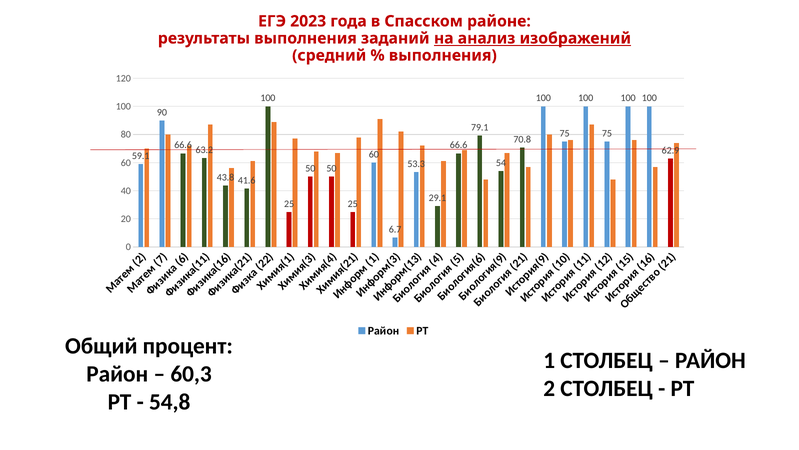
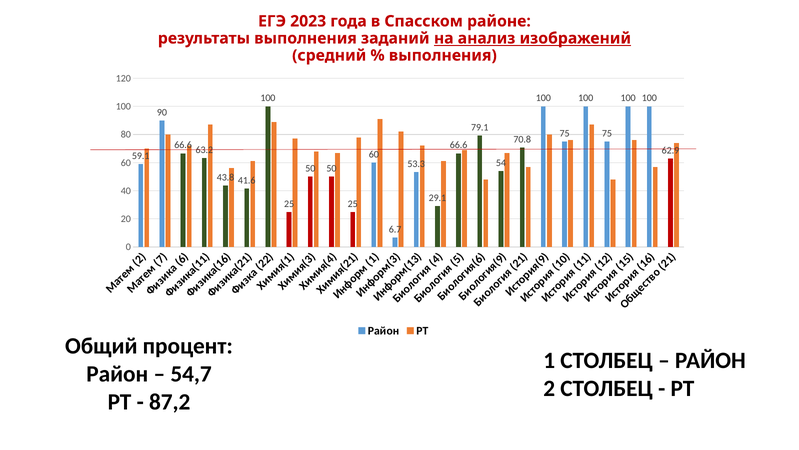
60,3: 60,3 -> 54,7 (191, 374)
54,8: 54,8 -> 87,2 (170, 402)
